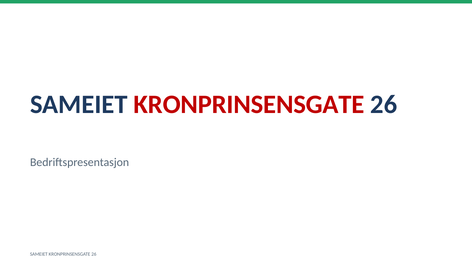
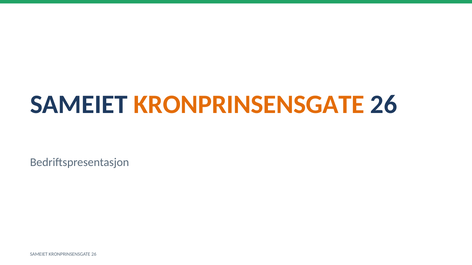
KRONPRINSENSGATE colour: red -> orange (249, 105)
